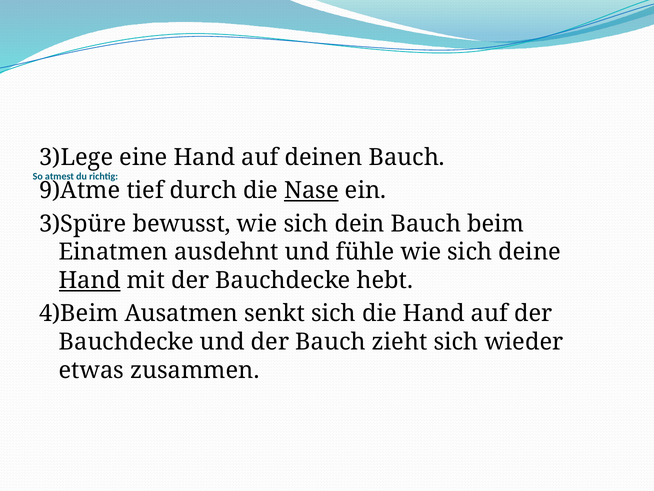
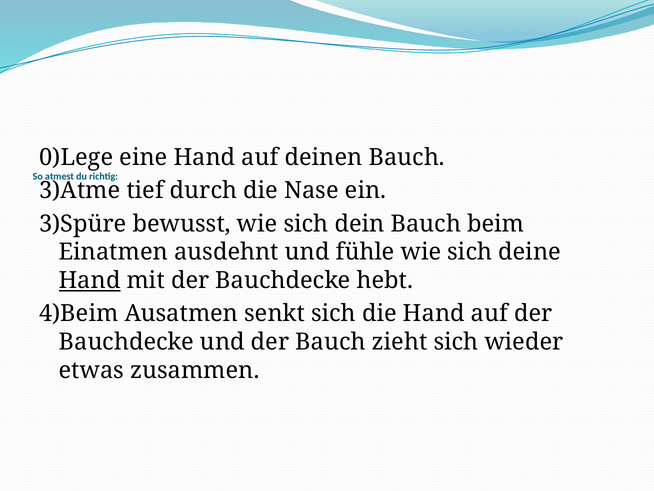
3)Lege: 3)Lege -> 0)Lege (76, 157)
9)Atme: 9)Atme -> 3)Atme (80, 190)
Nase underline: present -> none (311, 190)
